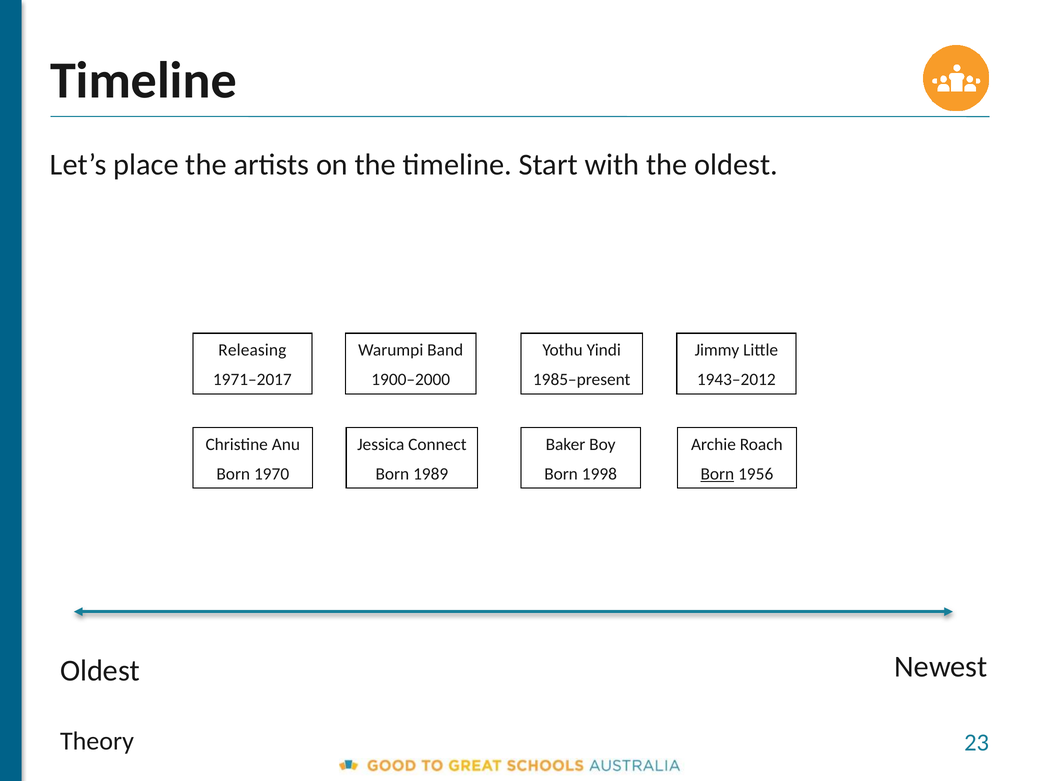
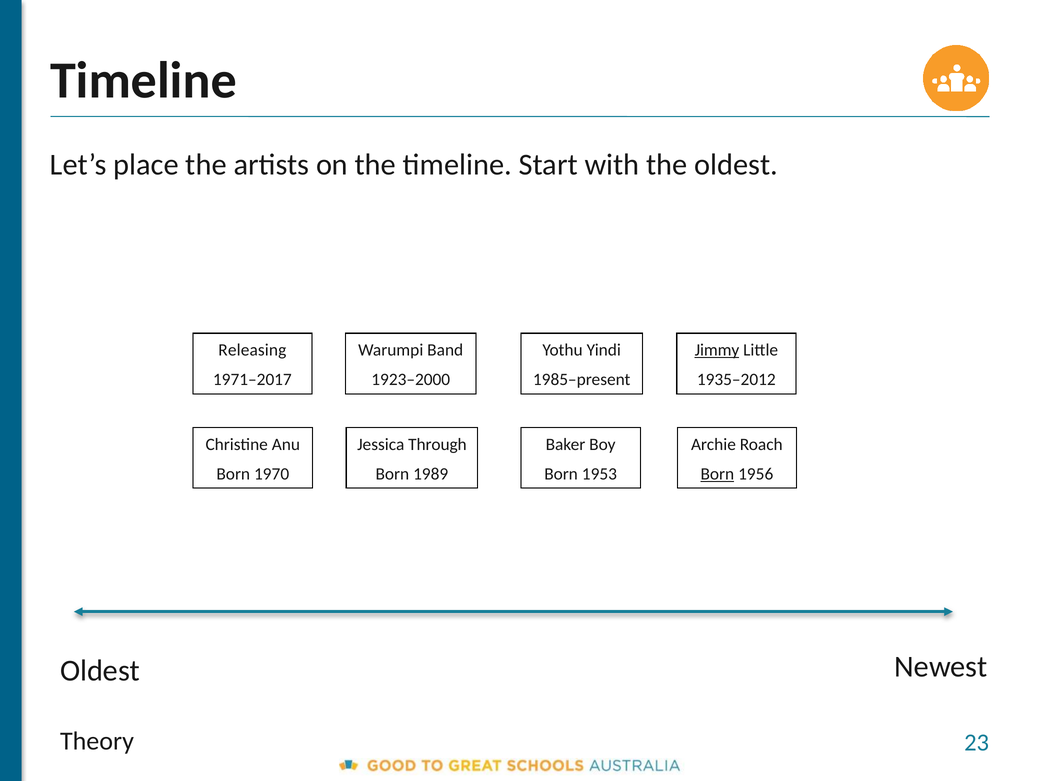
Jimmy underline: none -> present (717, 350)
1900–2000: 1900–2000 -> 1923–2000 (411, 380)
1943–2012: 1943–2012 -> 1935–2012 (736, 380)
Connect: Connect -> Through (437, 445)
1998: 1998 -> 1953 (599, 474)
